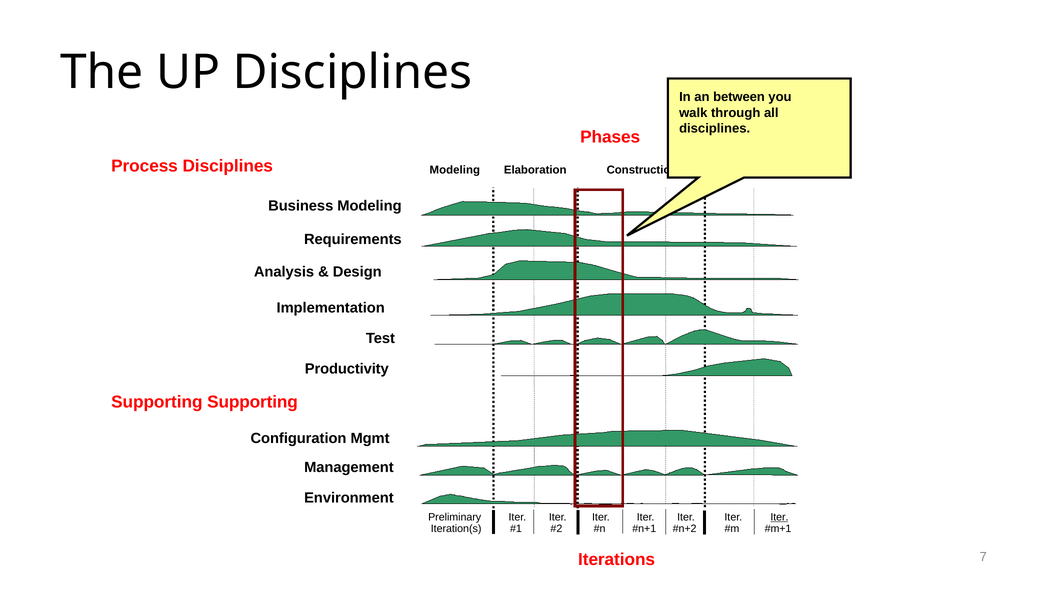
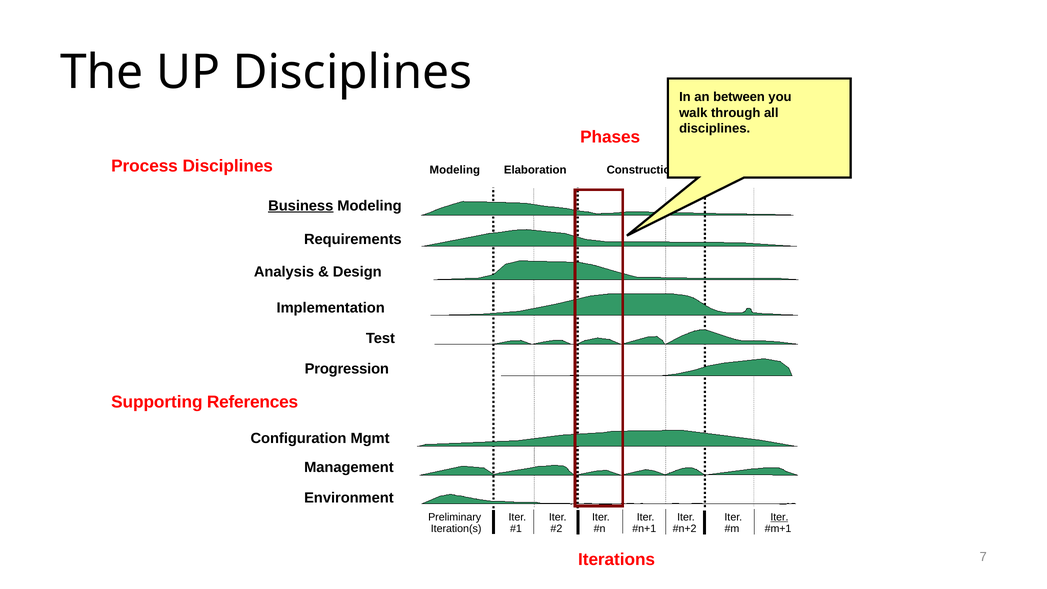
Business underline: none -> present (301, 206)
Productivity: Productivity -> Progression (347, 369)
Supporting Supporting: Supporting -> References (253, 402)
